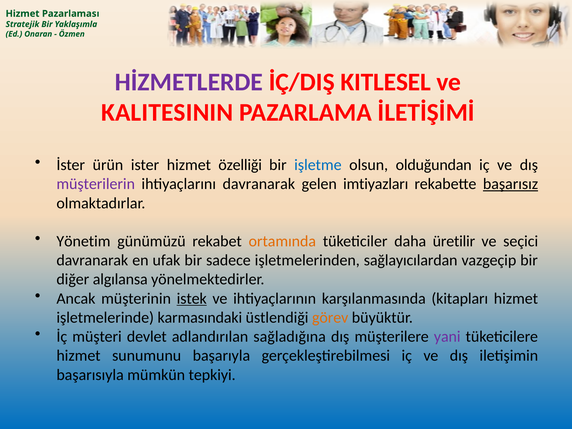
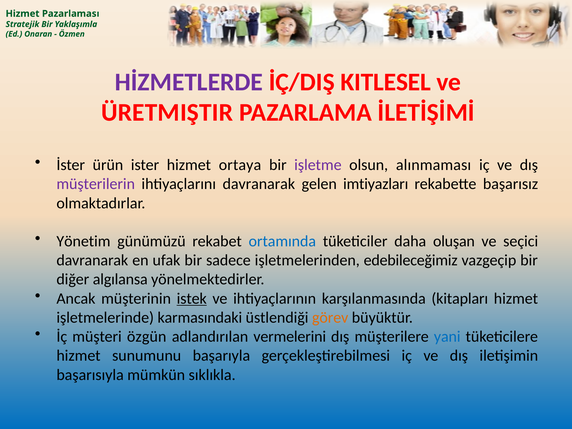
KALITESININ: KALITESININ -> ÜRETMIŞTIR (167, 113)
özelliği: özelliği -> ortaya (240, 165)
işletme colour: blue -> purple (318, 165)
olduğundan: olduğundan -> alınmaması (434, 165)
başarısız underline: present -> none (511, 184)
ortamında colour: orange -> blue (282, 241)
üretilir: üretilir -> oluşan (454, 241)
sağlayıcılardan: sağlayıcılardan -> edebileceğimiz (411, 260)
devlet: devlet -> özgün (147, 337)
sağladığına: sağladığına -> vermelerini (290, 337)
yani colour: purple -> blue (447, 337)
tepkiyi: tepkiyi -> sıklıkla (212, 375)
